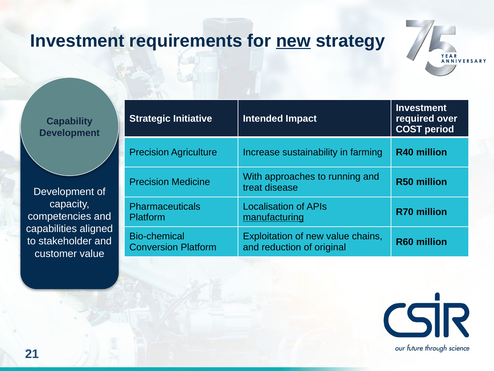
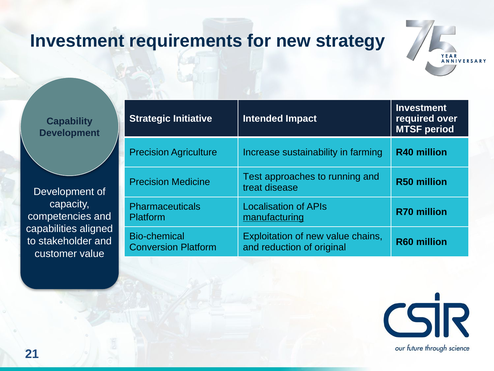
new underline: present -> none (293, 41)
COST: COST -> MTSF (409, 129)
With: With -> Test (253, 176)
